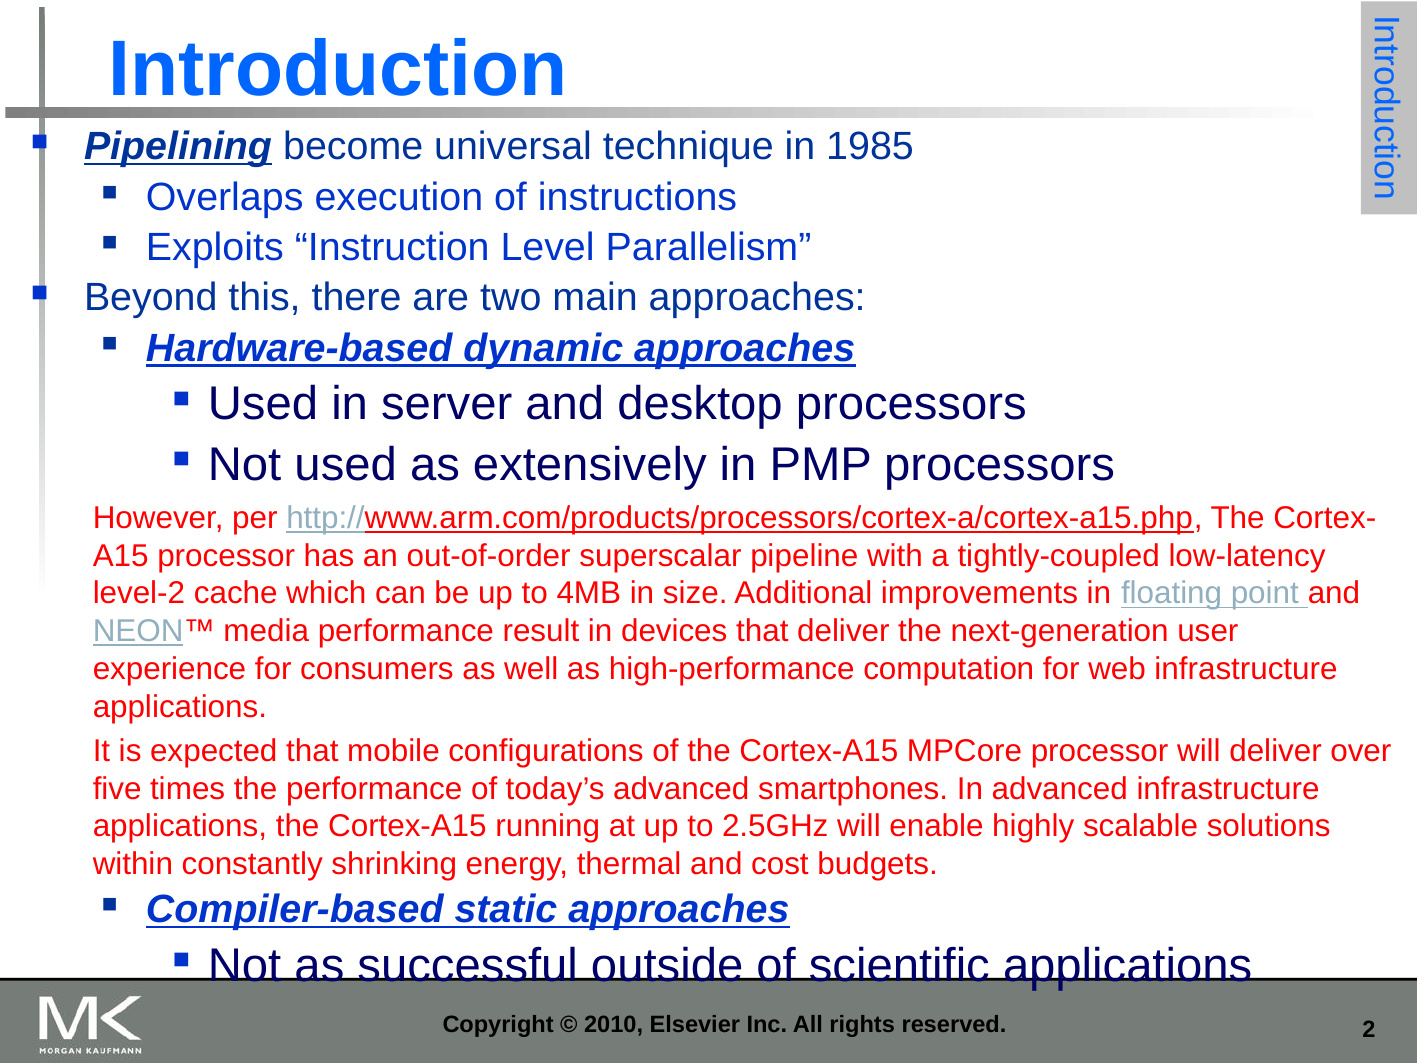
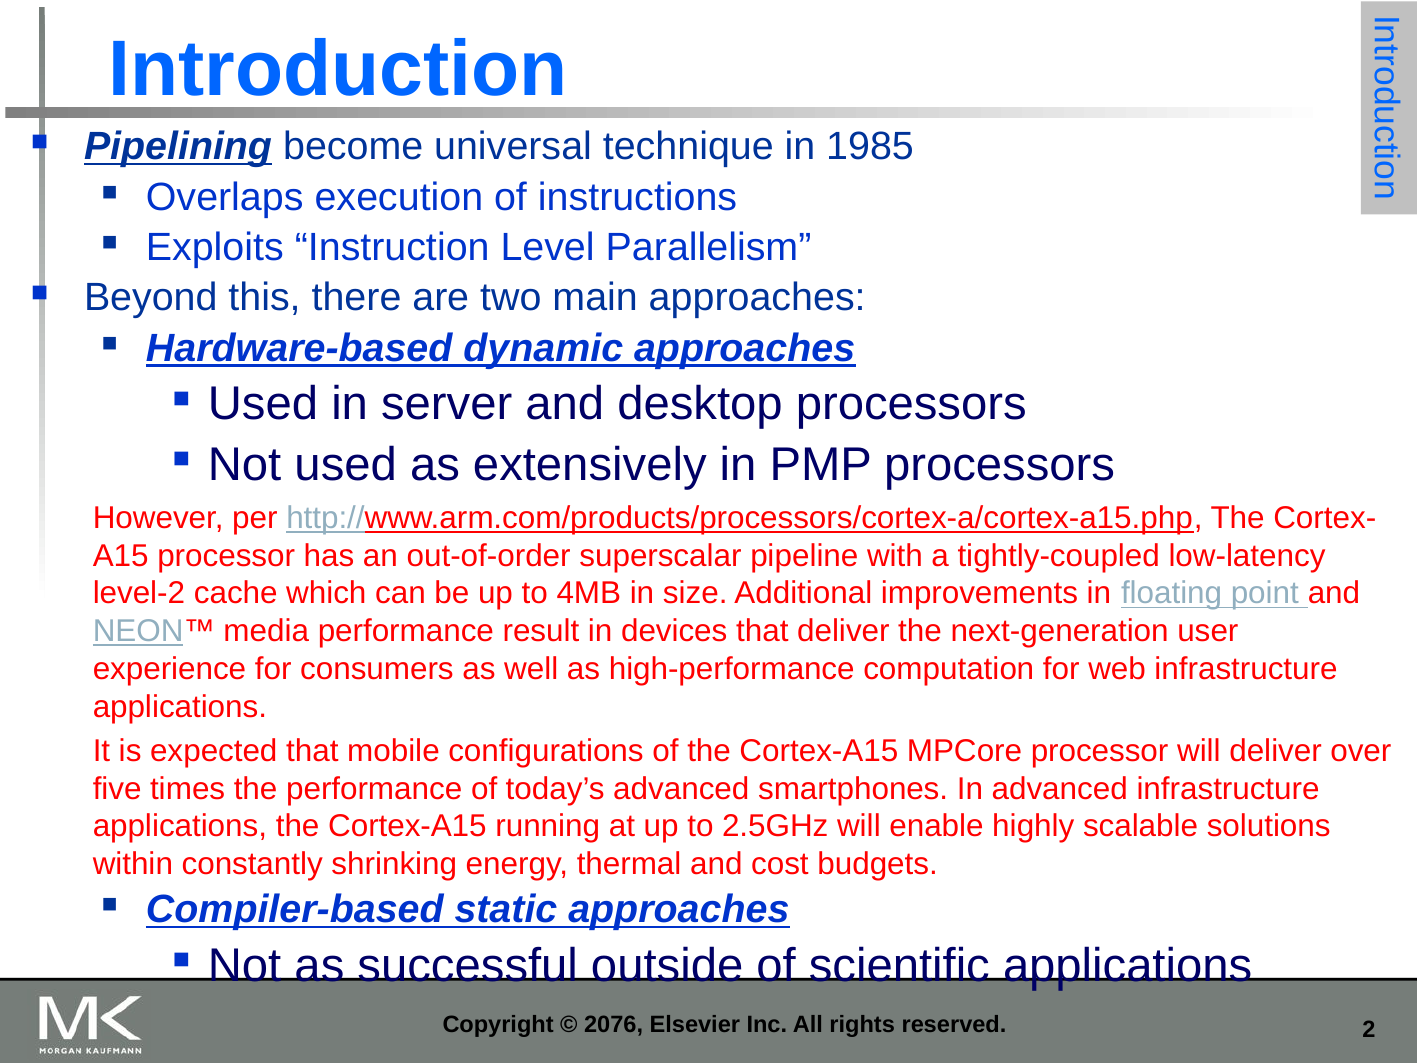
2010: 2010 -> 2076 (614, 1025)
